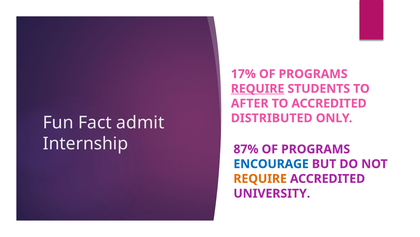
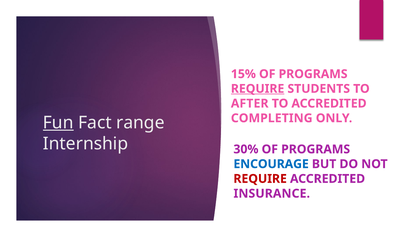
17%: 17% -> 15% (243, 74)
DISTRIBUTED: DISTRIBUTED -> COMPLETING (272, 118)
Fun underline: none -> present (58, 122)
admit: admit -> range (140, 122)
87%: 87% -> 30% (246, 149)
REQUIRE colour: orange -> red (260, 178)
UNIVERSITY: UNIVERSITY -> INSURANCE (272, 193)
